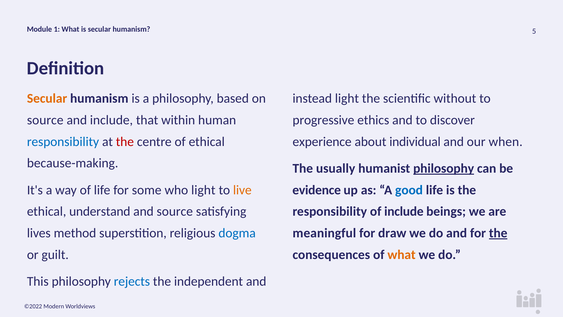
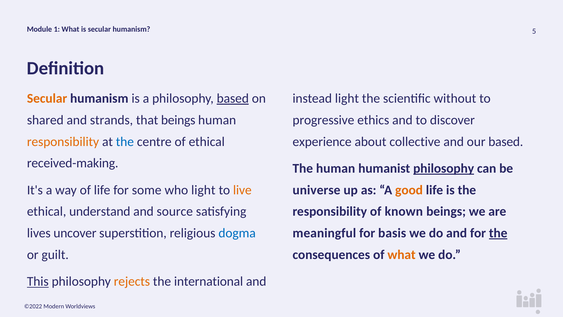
based underline: none -> present (233, 98)
source: source -> shared (45, 120)
and include: include -> strands (111, 120)
that within: within -> beings (178, 120)
responsibility colour: blue -> orange (63, 141)
the colour: red -> blue (125, 141)
individual: individual -> collective (415, 141)
our when: when -> based (506, 141)
because-making: because-making -> received-making (73, 163)
The usually: usually -> human (336, 168)
evidence: evidence -> universe (317, 190)
good colour: blue -> orange (409, 190)
of include: include -> known (404, 211)
method: method -> uncover (75, 233)
draw: draw -> basis (392, 233)
This underline: none -> present (38, 281)
rejects colour: blue -> orange (132, 281)
independent: independent -> international (209, 281)
